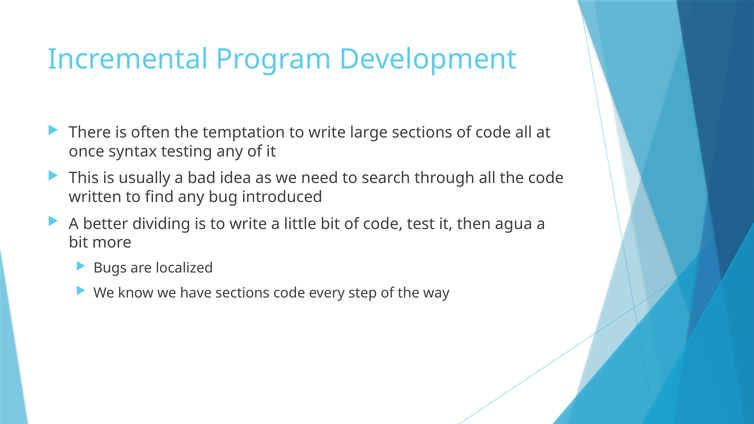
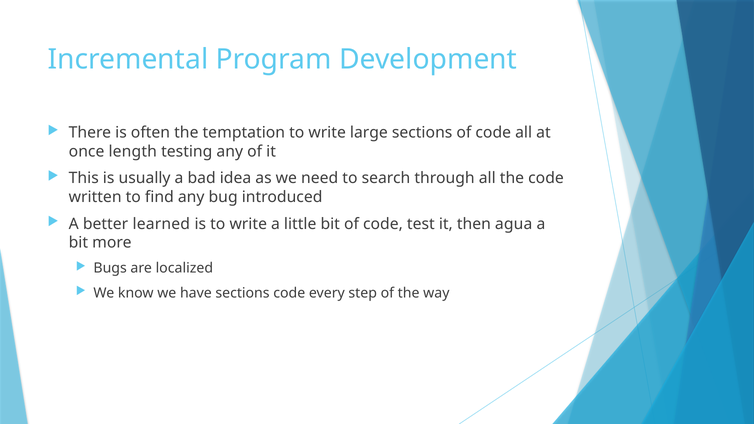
syntax: syntax -> length (133, 152)
dividing: dividing -> learned (161, 224)
